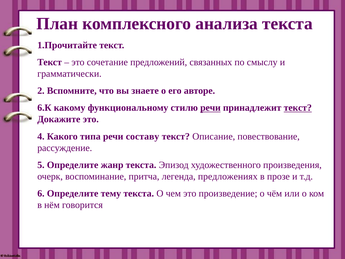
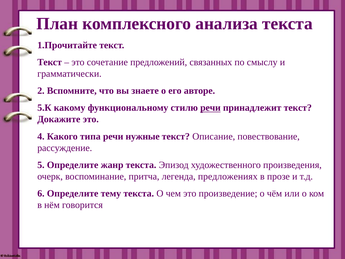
6.К: 6.К -> 5.К (44, 108)
текст underline: present -> none (298, 108)
составу: составу -> нужные (143, 136)
